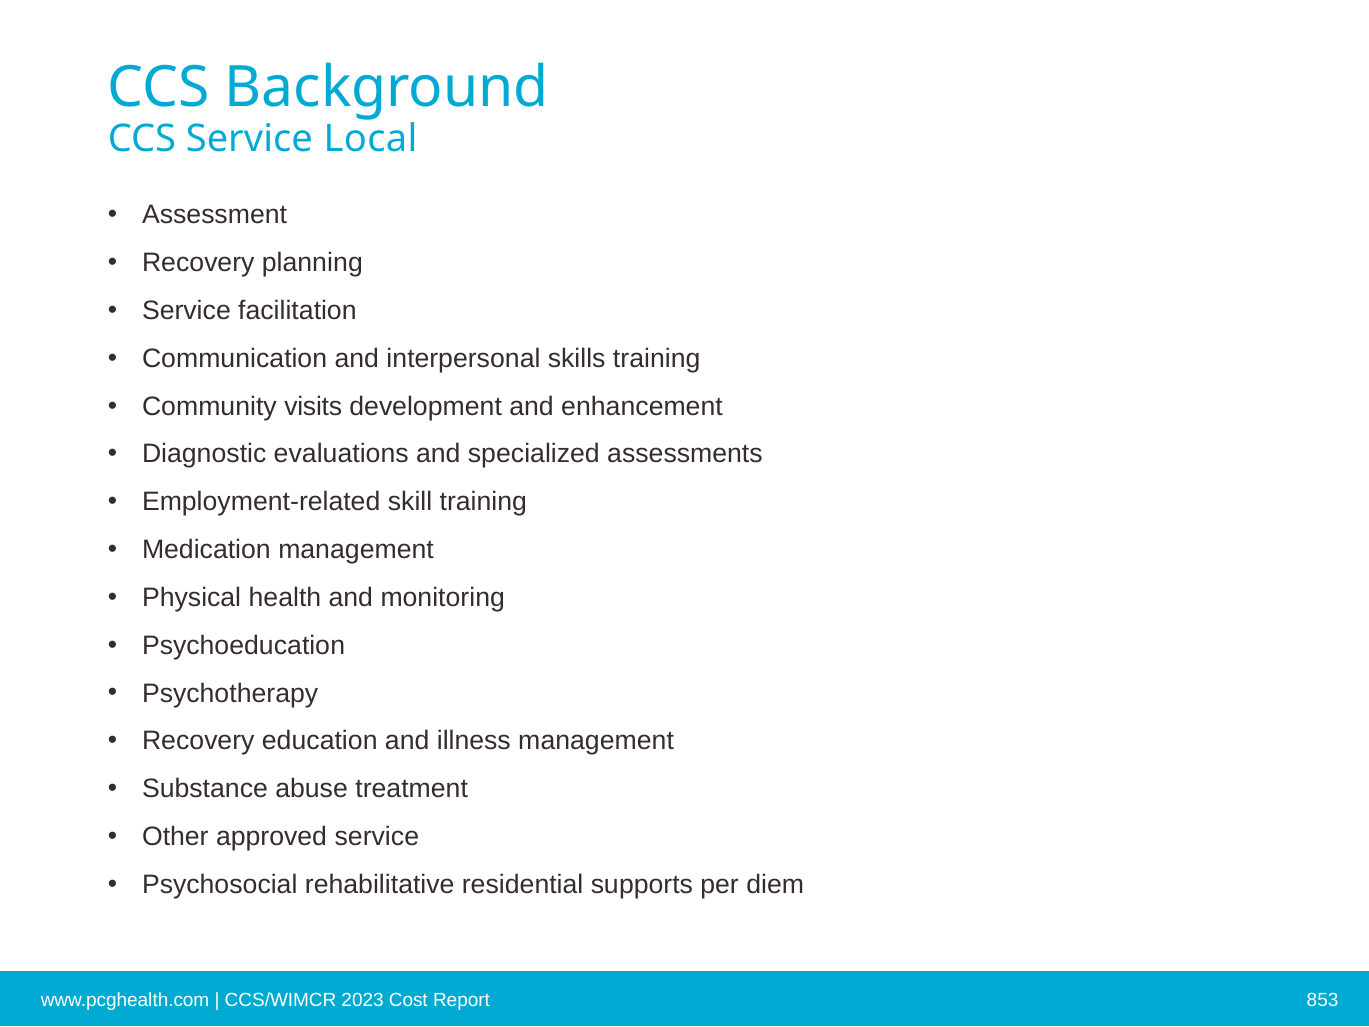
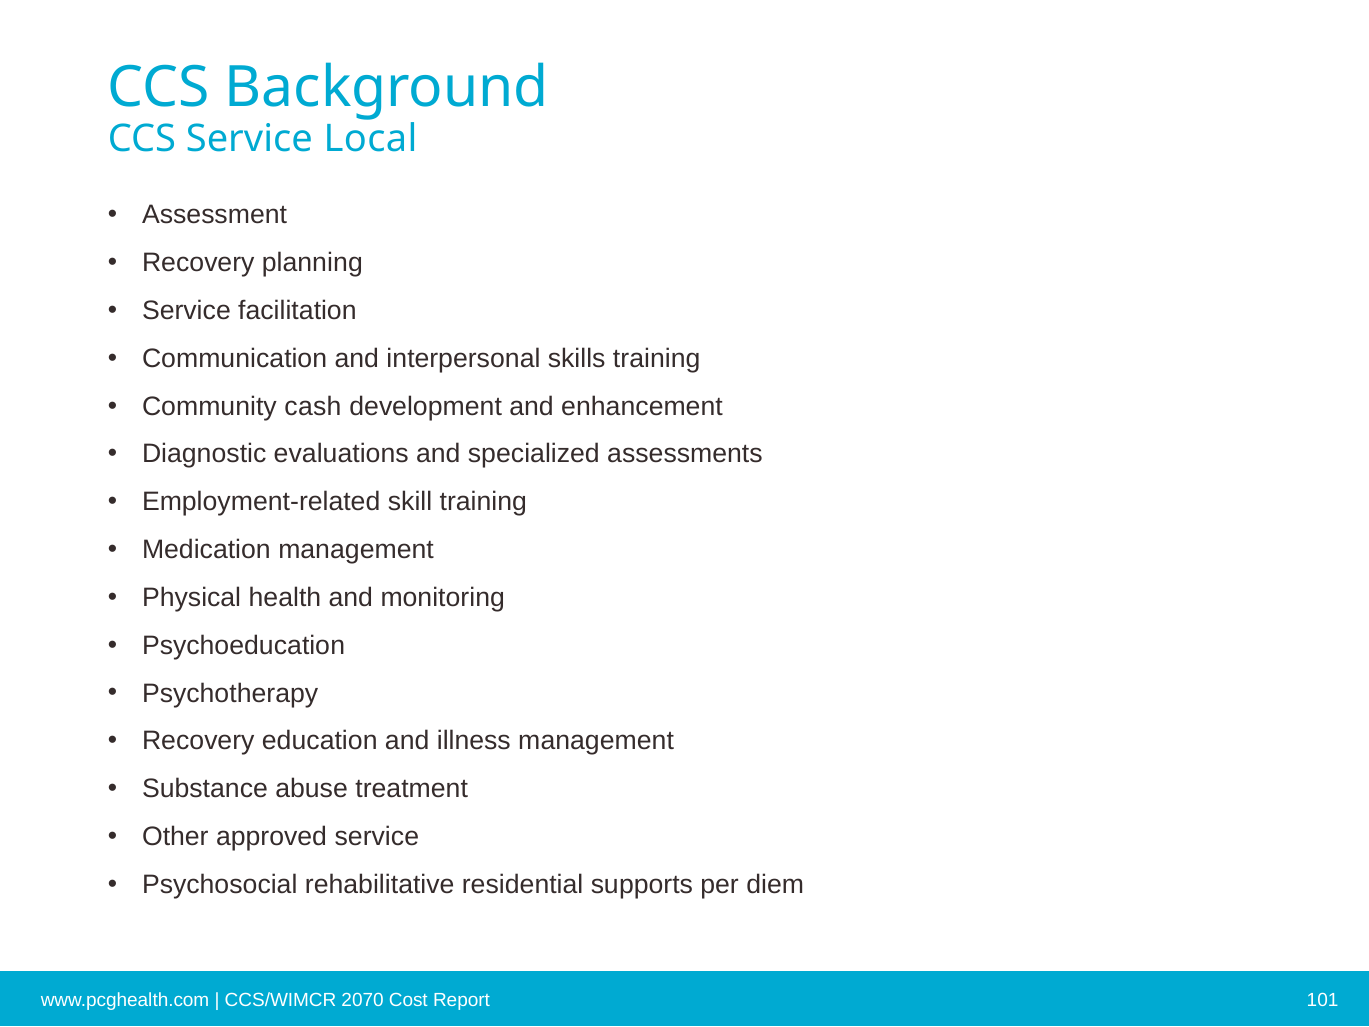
visits: visits -> cash (313, 406)
2023: 2023 -> 2070 (363, 1000)
853: 853 -> 101 (1323, 1000)
